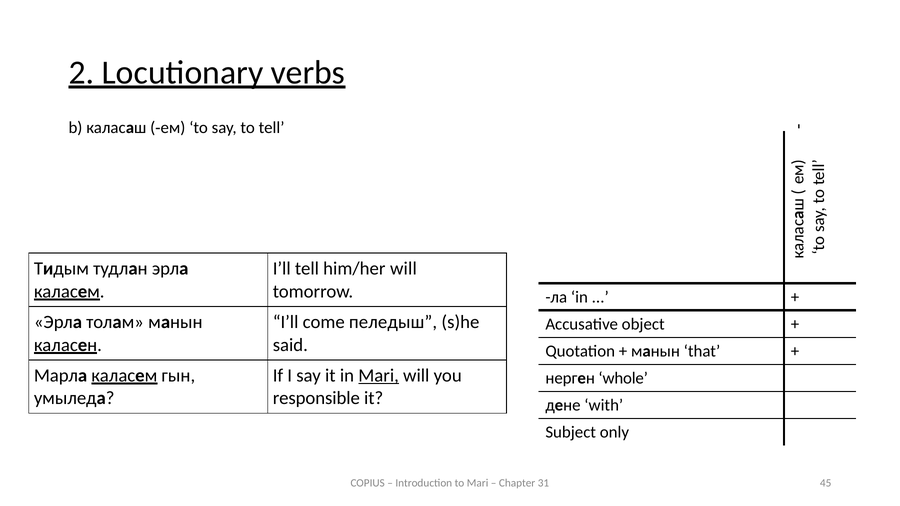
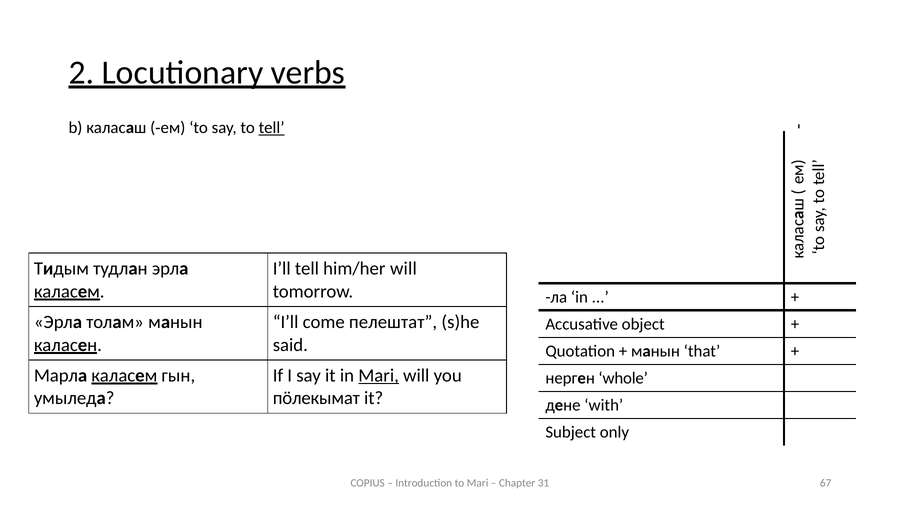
tell underline: none -> present (272, 128)
пеледыш: пеледыш -> пелештат (393, 322)
responsible: responsible -> пӧлекымат (316, 398)
45: 45 -> 67 (826, 483)
